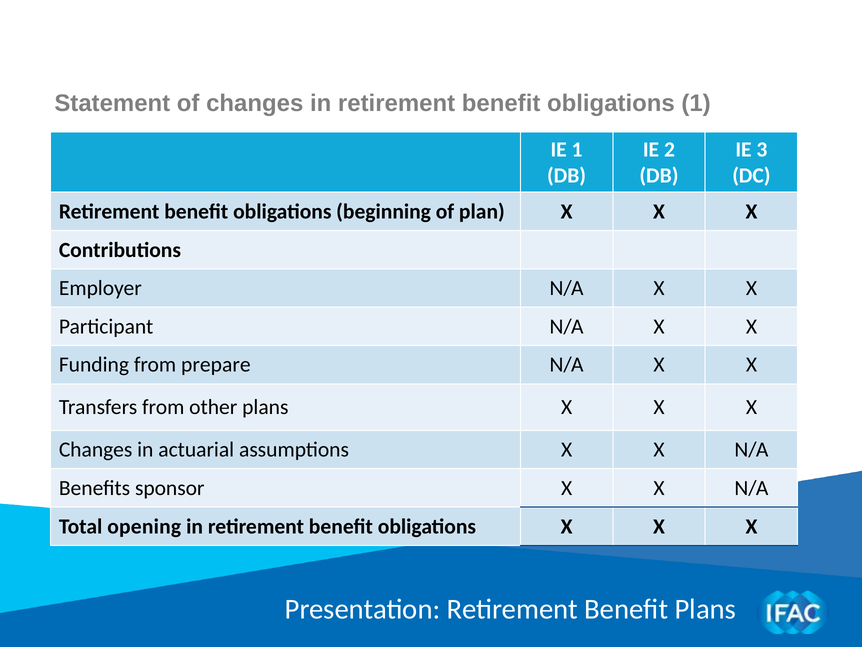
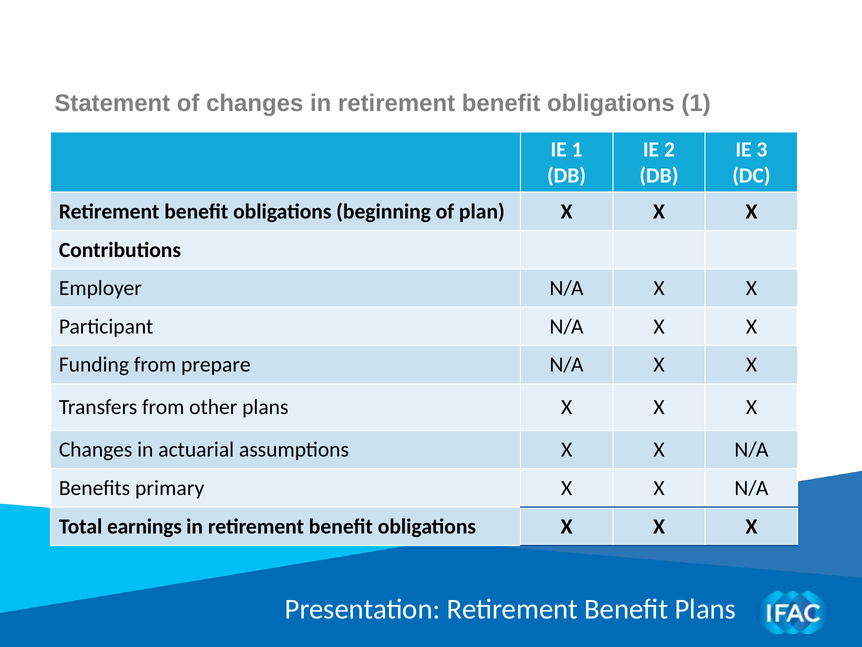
sponsor: sponsor -> primary (170, 488)
opening: opening -> earnings (144, 526)
